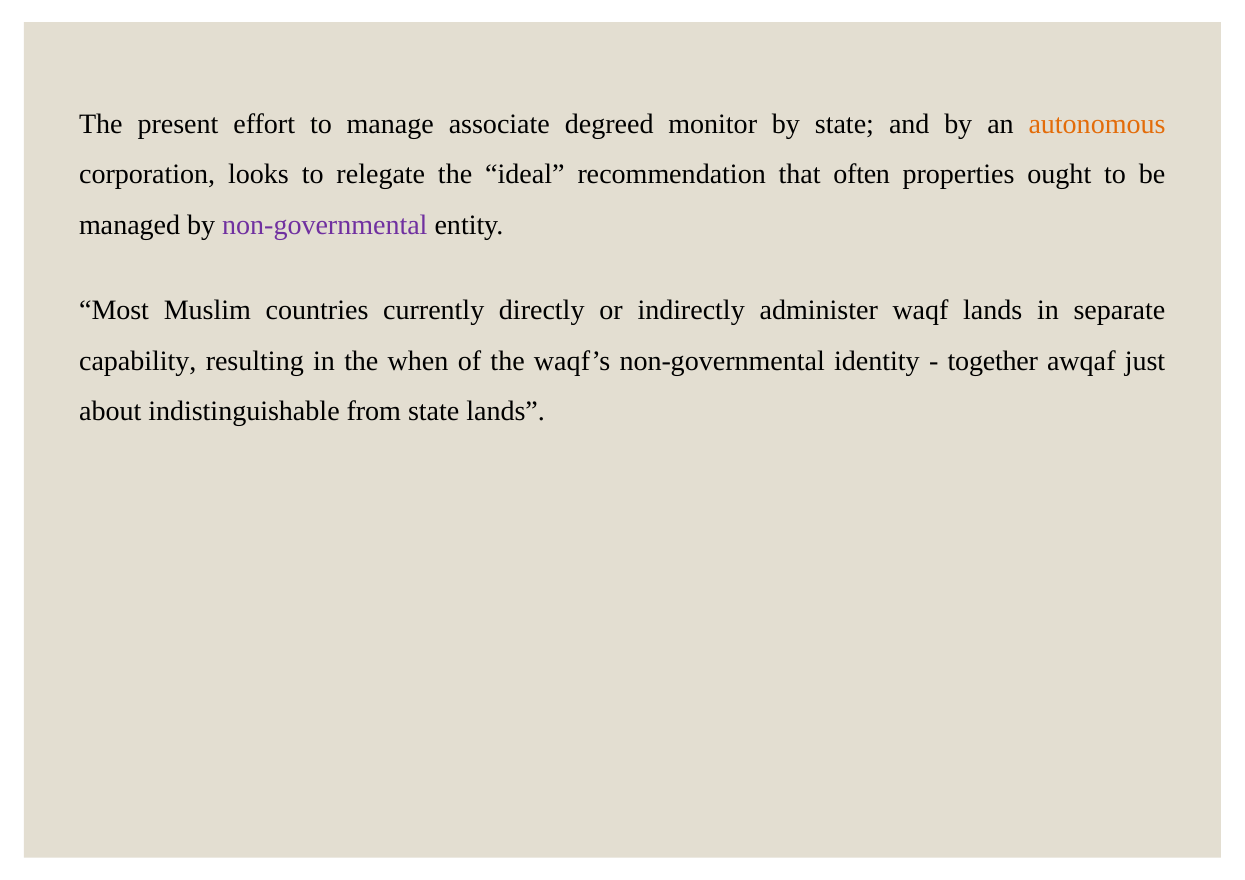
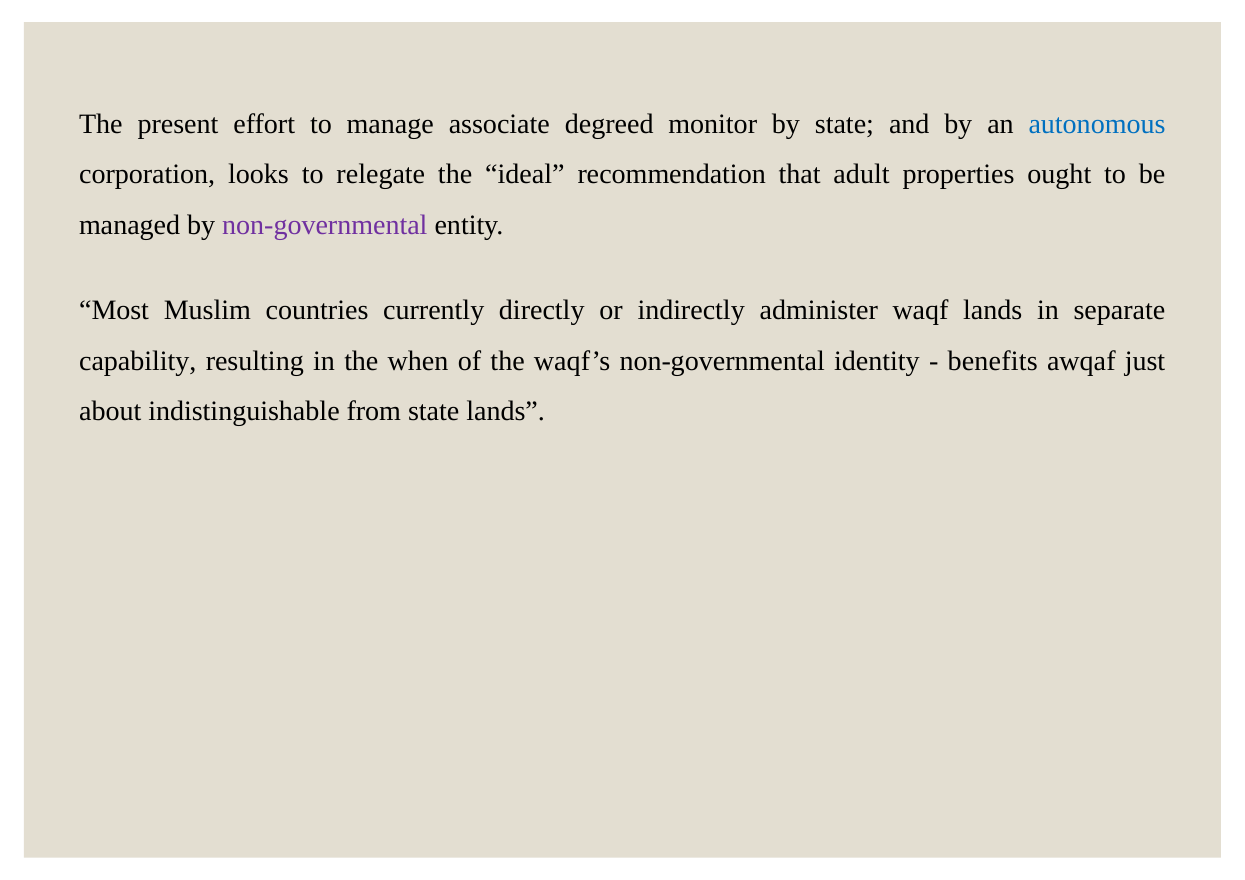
autonomous colour: orange -> blue (1097, 124)
often: often -> adult (862, 175)
together: together -> benefits (993, 361)
